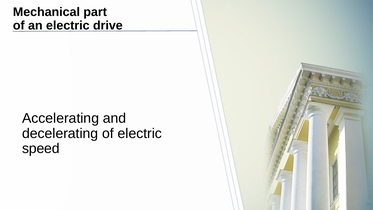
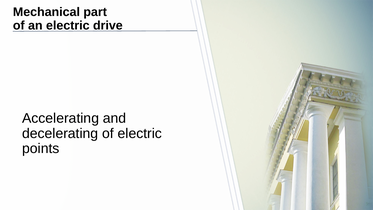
speed: speed -> points (41, 148)
